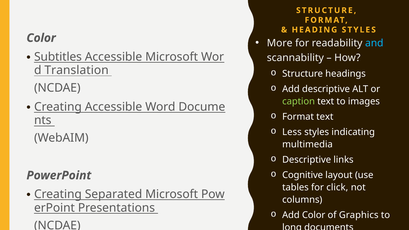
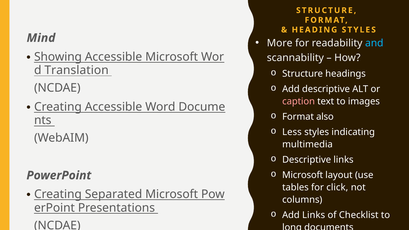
Color: Color -> Mind (41, 38)
Subtitles: Subtitles -> Showing (58, 57)
caption colour: light green -> pink (299, 101)
Format text: text -> also (325, 117)
Cognitive: Cognitive -> Microsoft (303, 175)
Add Color: Color -> Links (314, 215)
Graphics: Graphics -> Checklist (359, 215)
